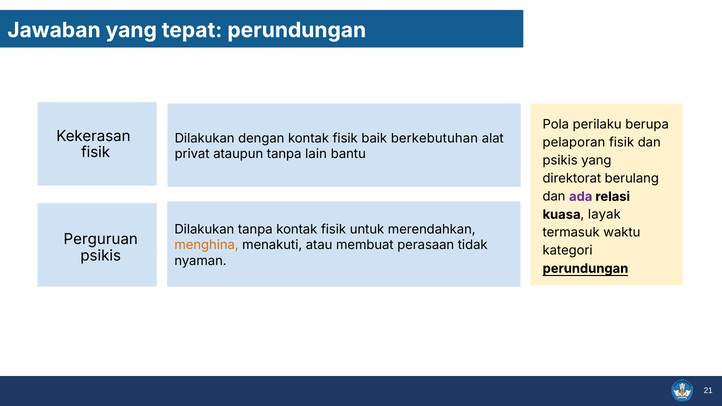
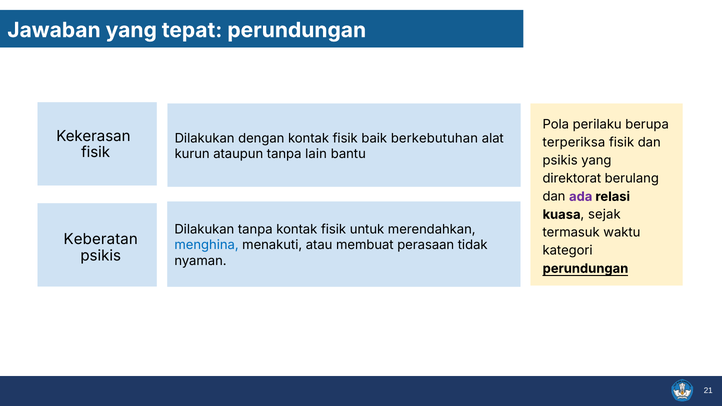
pelaporan: pelaporan -> terperiksa (574, 143)
privat: privat -> kurun (192, 154)
layak: layak -> sejak (604, 215)
Perguruan: Perguruan -> Keberatan (101, 240)
menghina colour: orange -> blue (207, 245)
